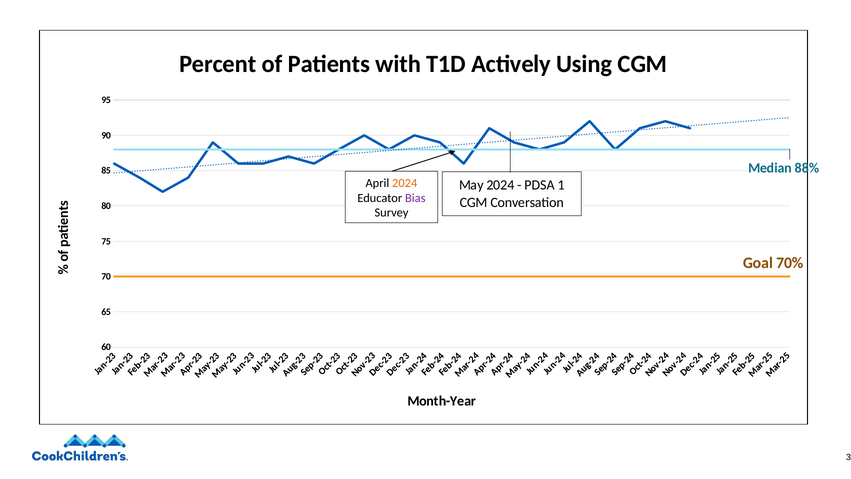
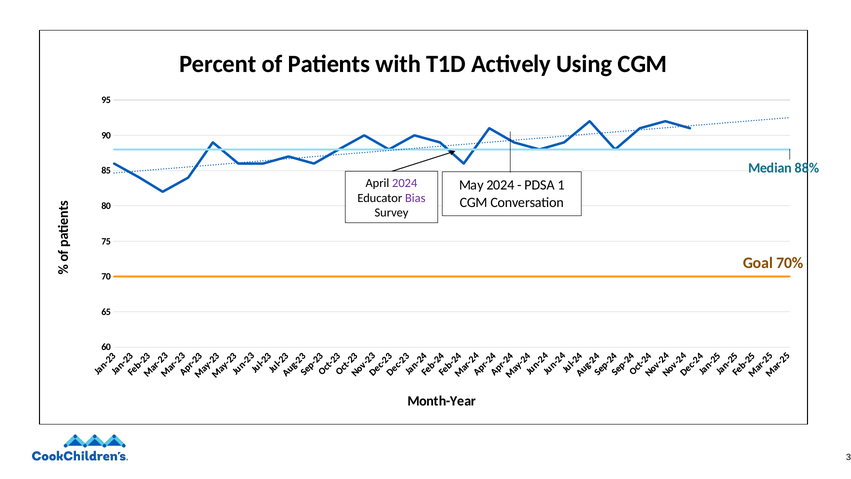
2024 colour: orange -> purple (405, 183)
